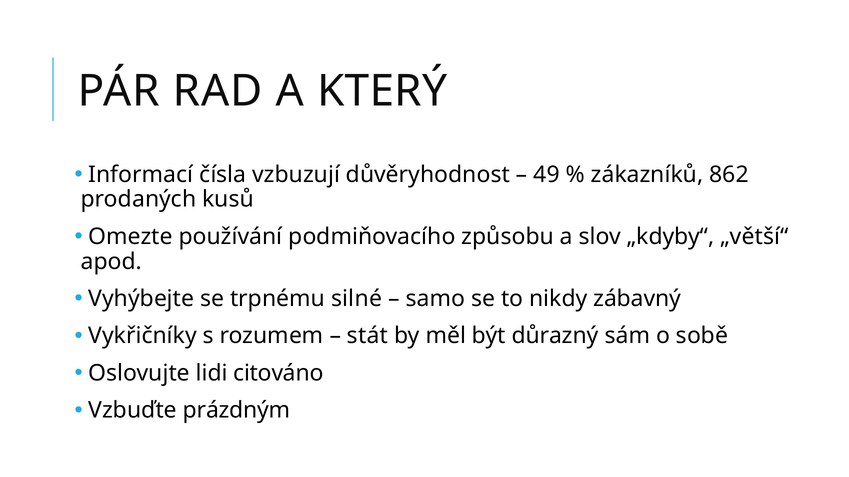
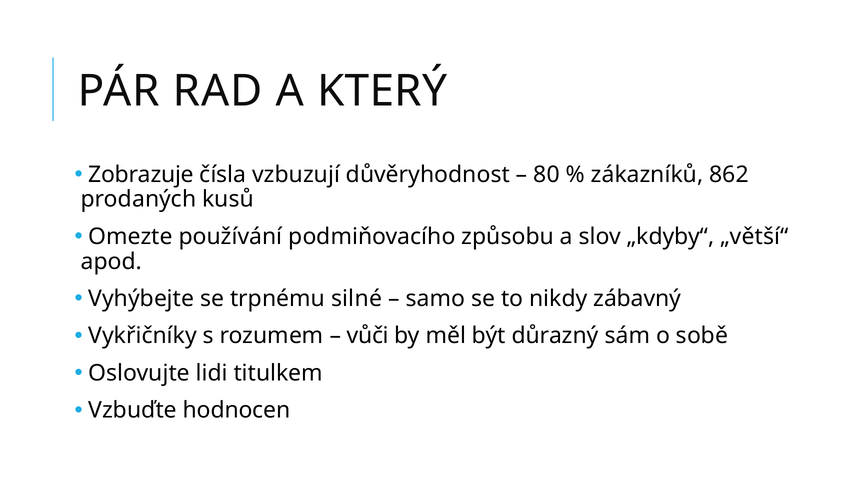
Informací: Informací -> Zobrazuje (141, 175)
49: 49 -> 80 (547, 175)
stát: stát -> vůči (368, 336)
citováno: citováno -> titulkem (278, 374)
prázdným: prázdným -> hodnocen (237, 411)
